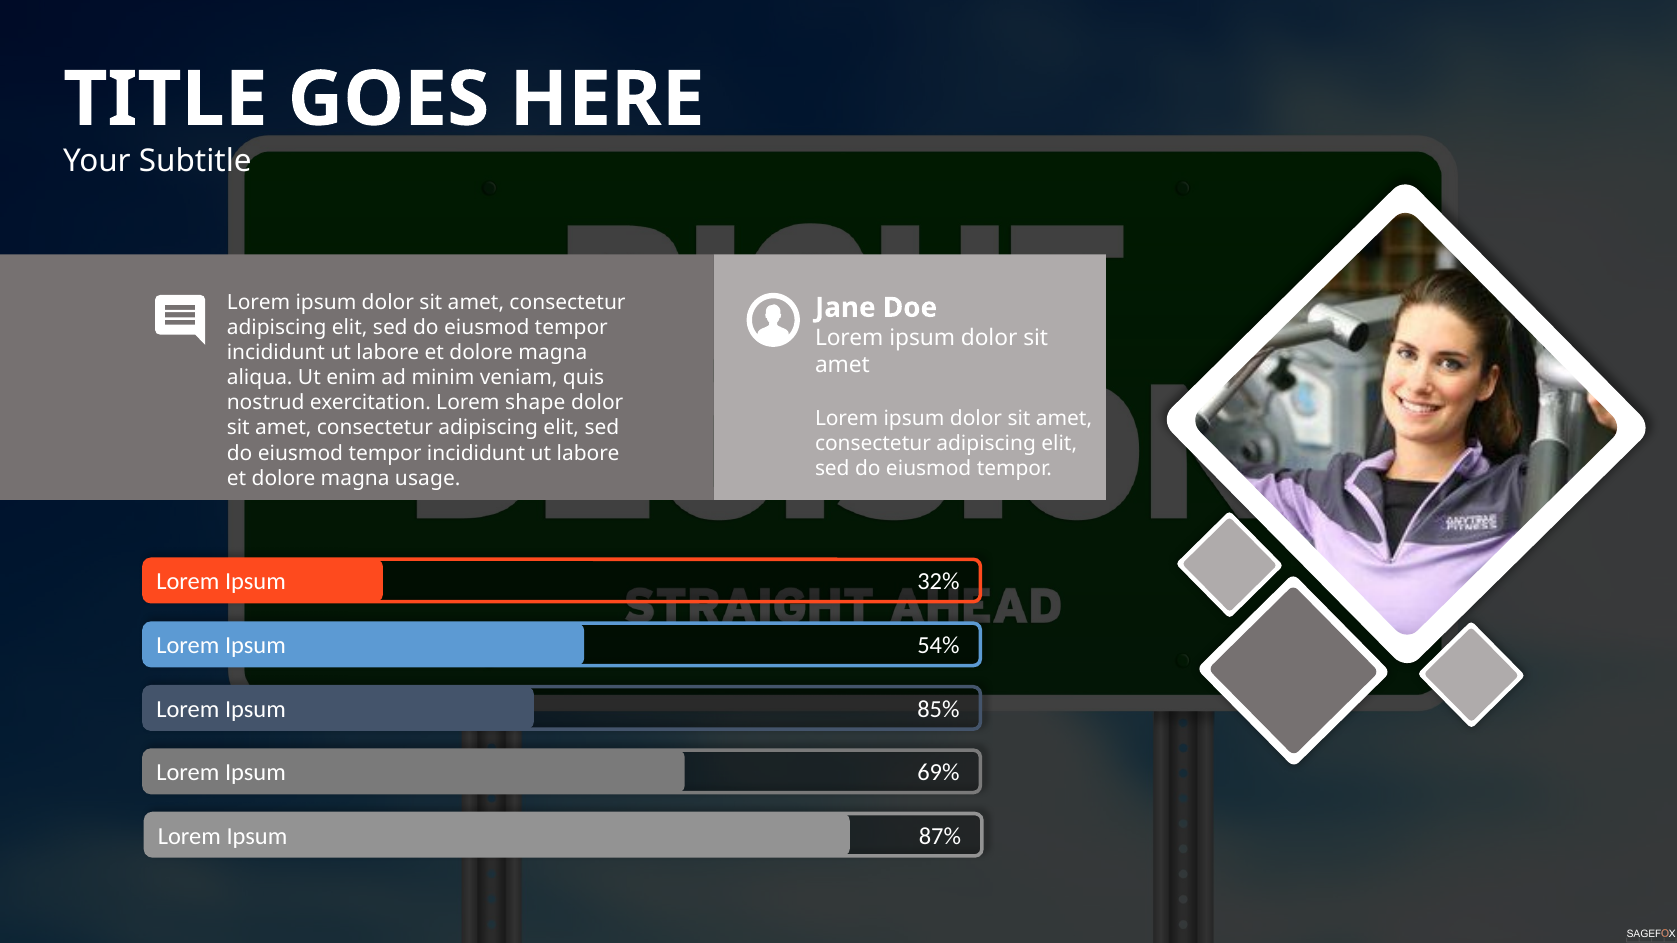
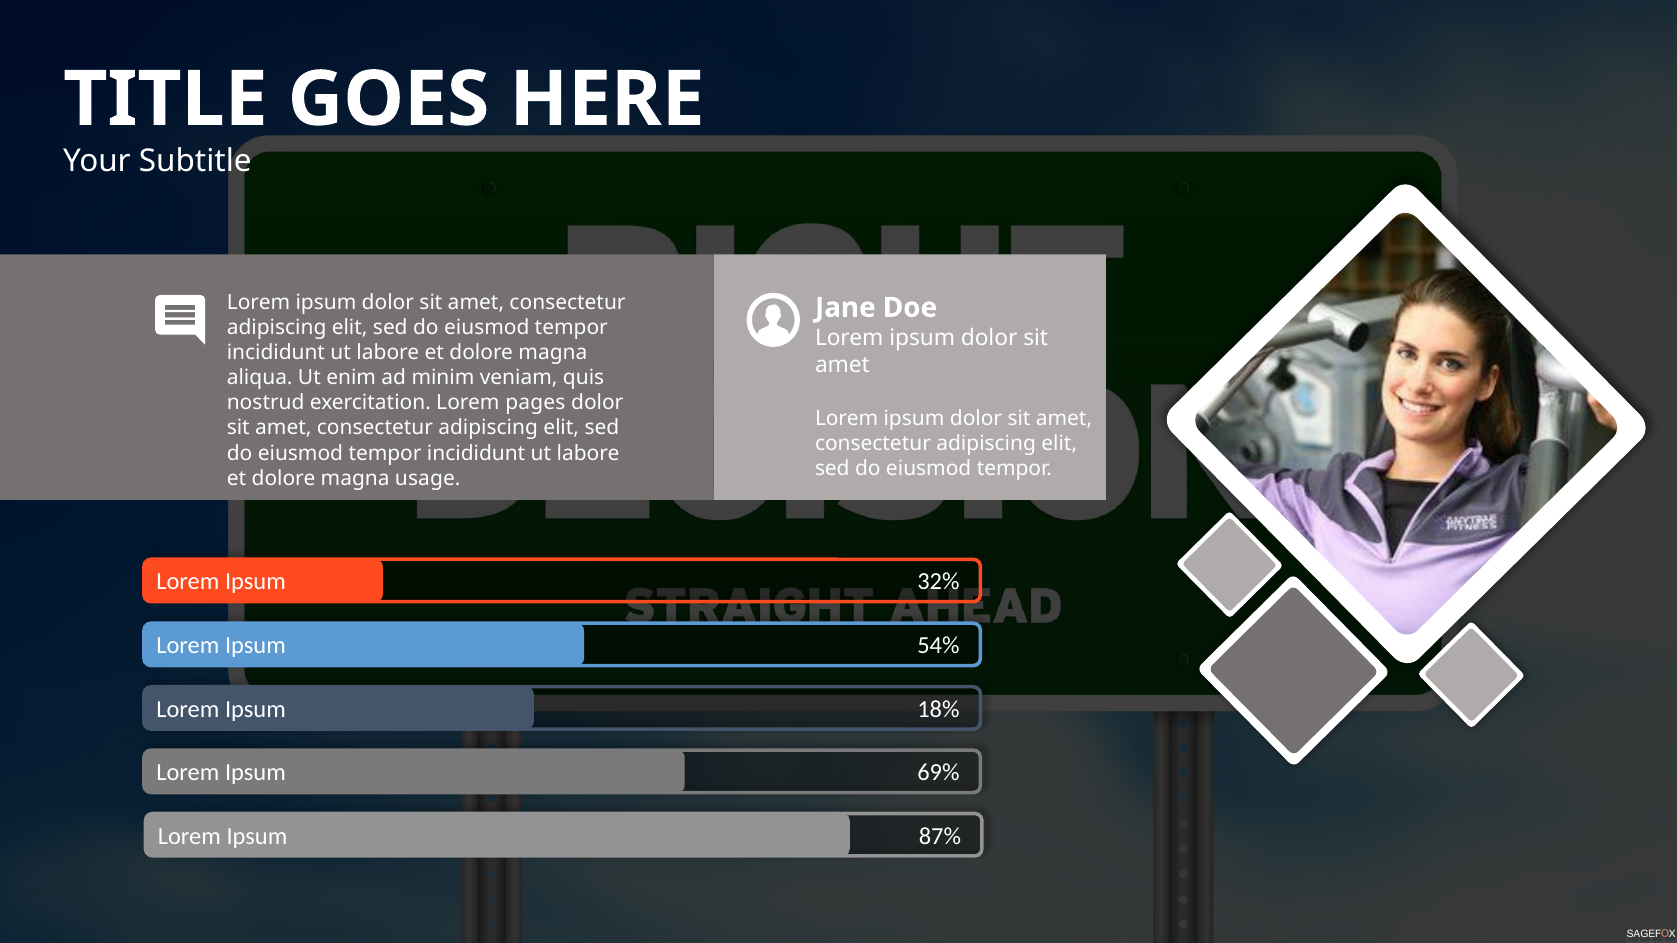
shape: shape -> pages (535, 403)
85%: 85% -> 18% (938, 710)
